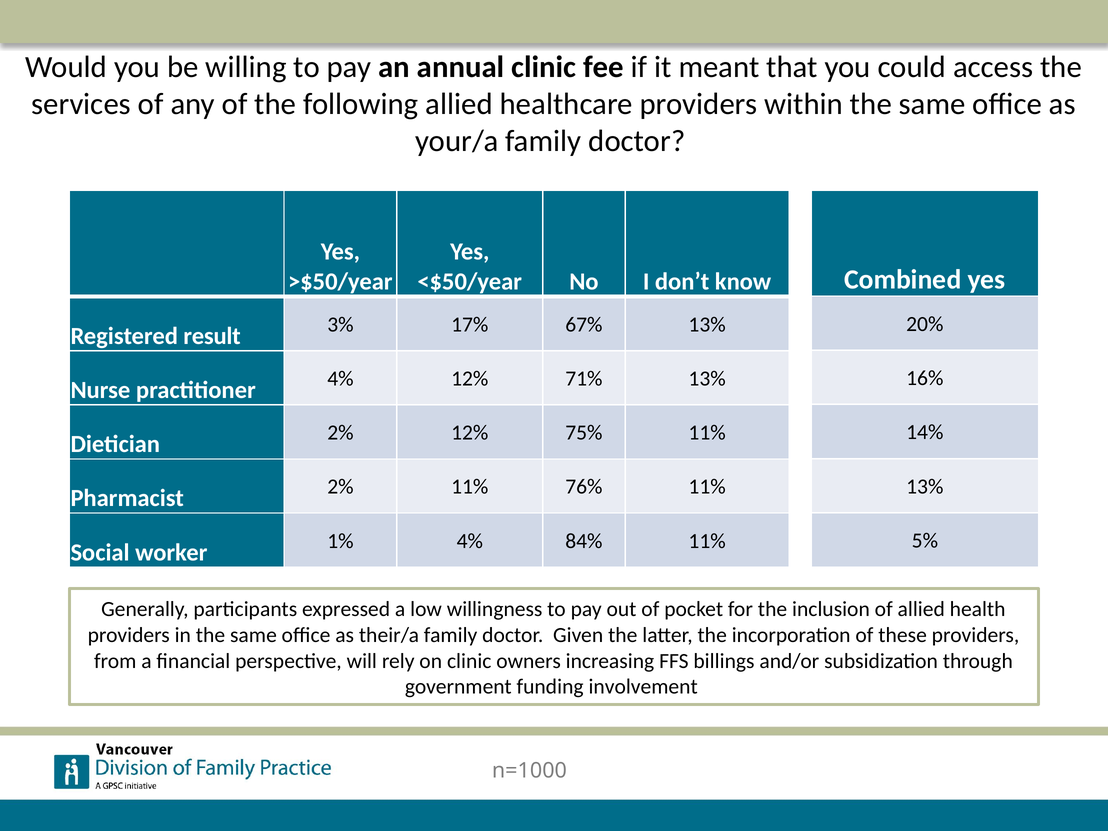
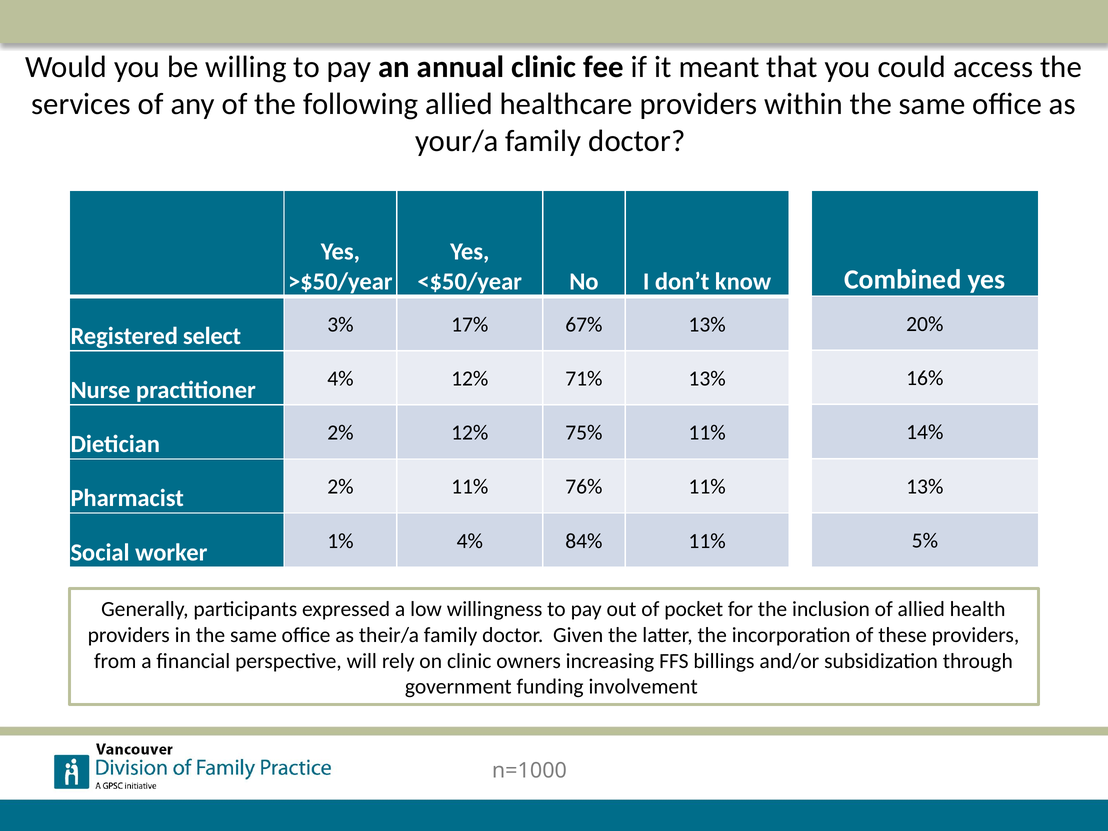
result: result -> select (212, 336)
